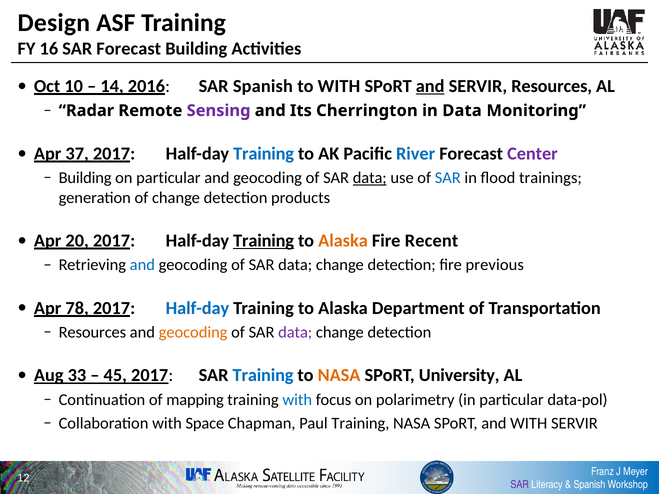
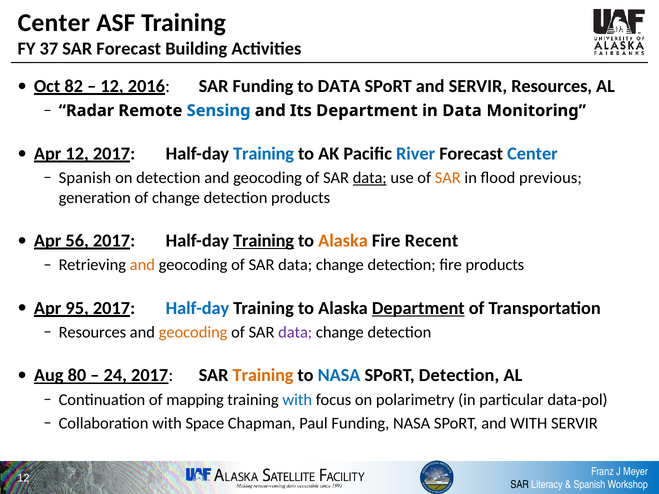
Design: Design -> Center (54, 23)
16: 16 -> 37 (49, 49)
10: 10 -> 82 (74, 86)
14: 14 -> 12 (112, 86)
SAR Spanish: Spanish -> Funding (263, 86)
to WITH: WITH -> DATA (339, 86)
and underline: present -> none (430, 86)
Sensing colour: purple -> blue (219, 111)
Its Cherrington: Cherrington -> Department (367, 111)
Apr 37: 37 -> 12 (77, 154)
Center colour: purple -> blue (532, 154)
Building: Building -> Spanish (85, 178)
on particular: particular -> detection (168, 178)
SAR colour: blue -> orange (448, 178)
trainings: trainings -> previous (550, 178)
20: 20 -> 56 (77, 241)
and colour: blue -> orange (142, 265)
fire previous: previous -> products (495, 265)
78: 78 -> 95 (77, 308)
Department underline: none -> present (418, 308)
33: 33 -> 80 (77, 376)
45: 45 -> 24 (115, 376)
Training colour: blue -> orange (263, 376)
NASA colour: orange -> blue (339, 376)
SPoRT University: University -> Detection (459, 376)
Paul Training: Training -> Funding (360, 423)
SAR colour: purple -> black (520, 485)
